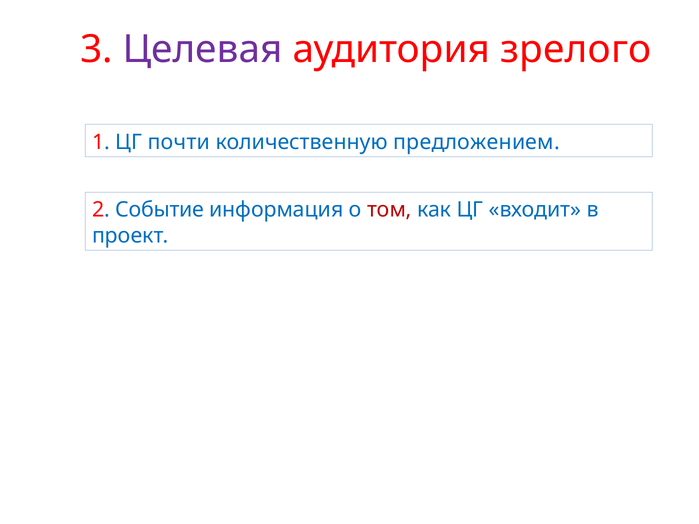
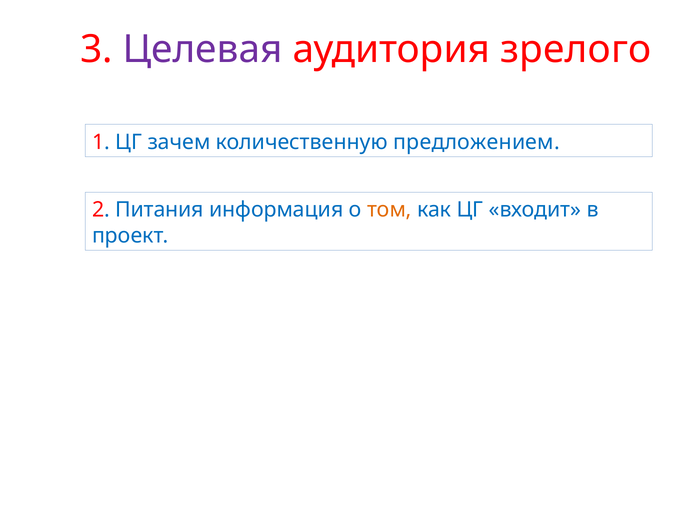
почти: почти -> зачем (179, 142)
Событие: Событие -> Питания (160, 210)
том colour: red -> orange (389, 210)
